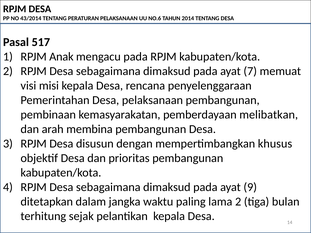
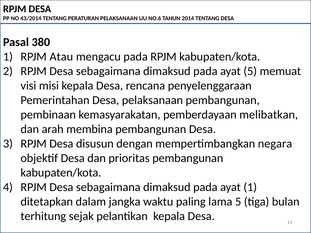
517: 517 -> 380 (41, 42)
Anak: Anak -> Atau (61, 57)
ayat 7: 7 -> 5 (250, 71)
khusus: khusus -> negara (275, 144)
ayat 9: 9 -> 1 (250, 187)
lama 2: 2 -> 5 (238, 202)
